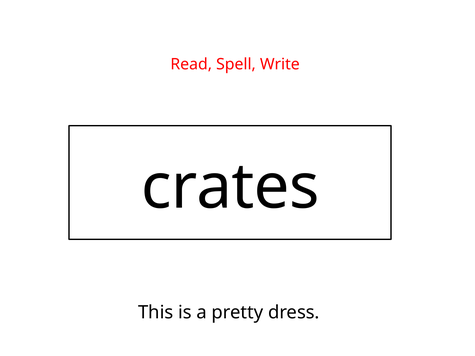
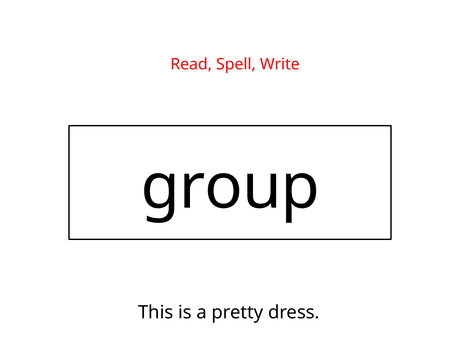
crates: crates -> group (230, 187)
